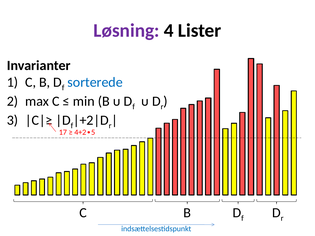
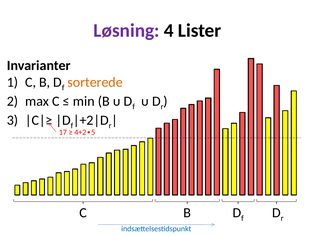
sorterede colour: blue -> orange (95, 82)
